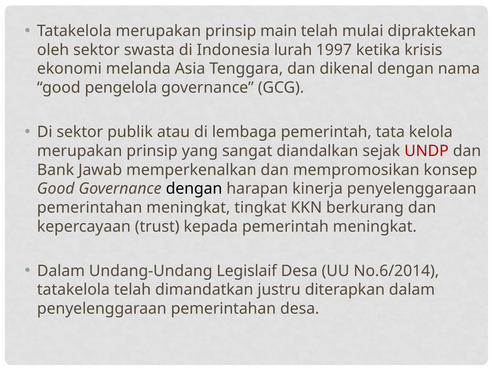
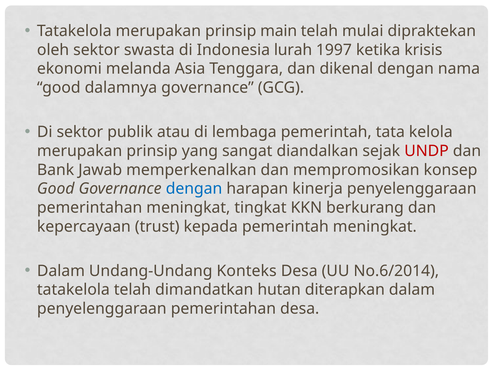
pengelola: pengelola -> dalamnya (121, 88)
dengan colour: black -> blue (194, 189)
Legislaif: Legislaif -> Konteks (247, 271)
justru: justru -> hutan (279, 290)
